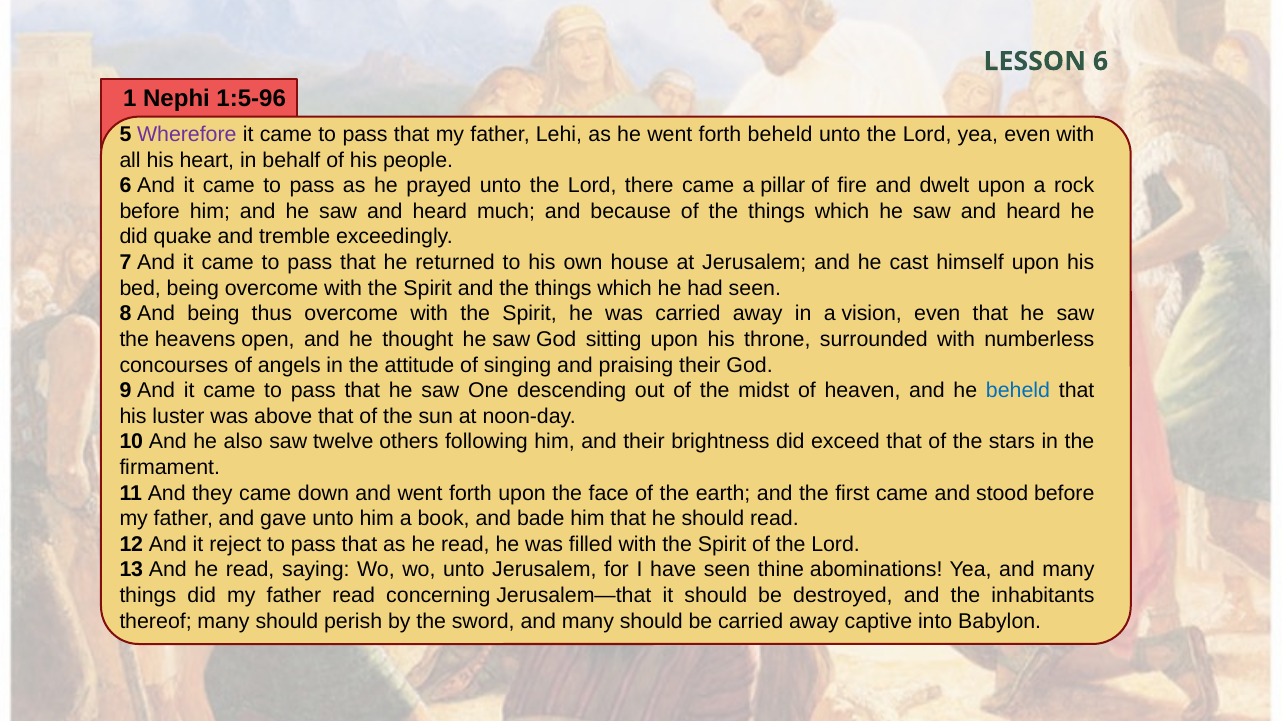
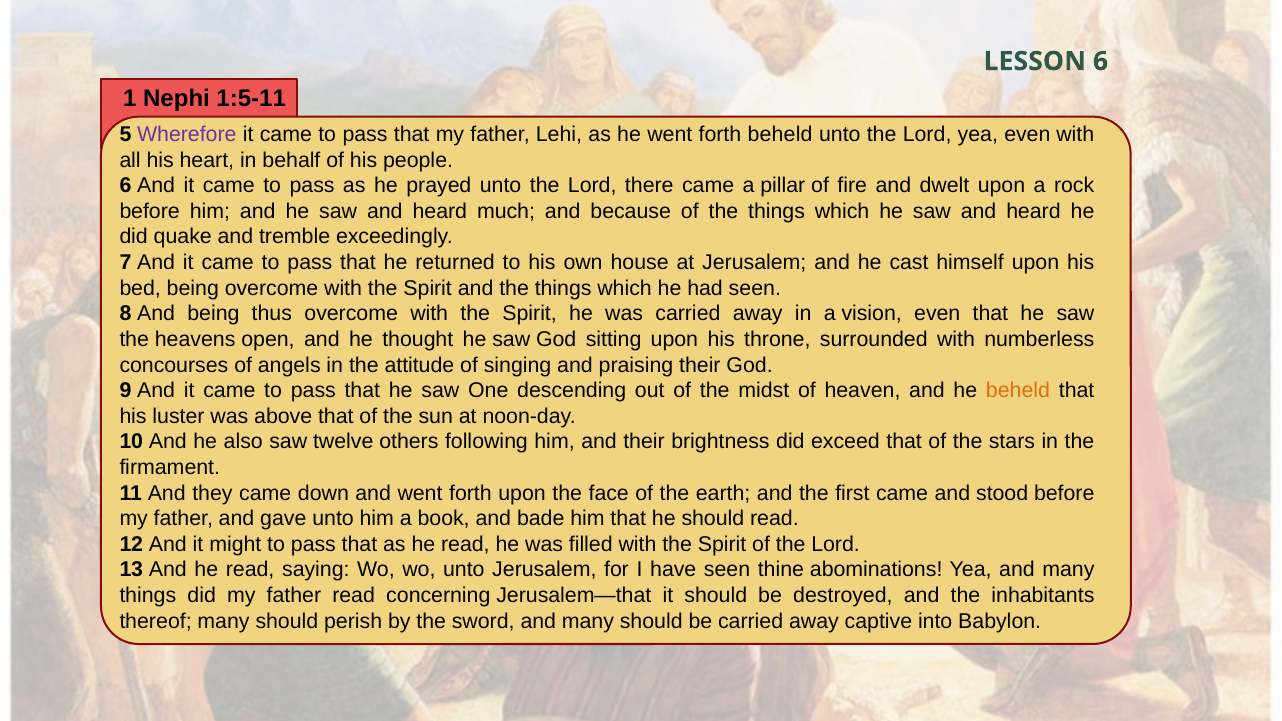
1:5-96: 1:5-96 -> 1:5-11 (251, 99)
beheld colour: blue -> orange (1018, 391)
reject: reject -> might (235, 544)
